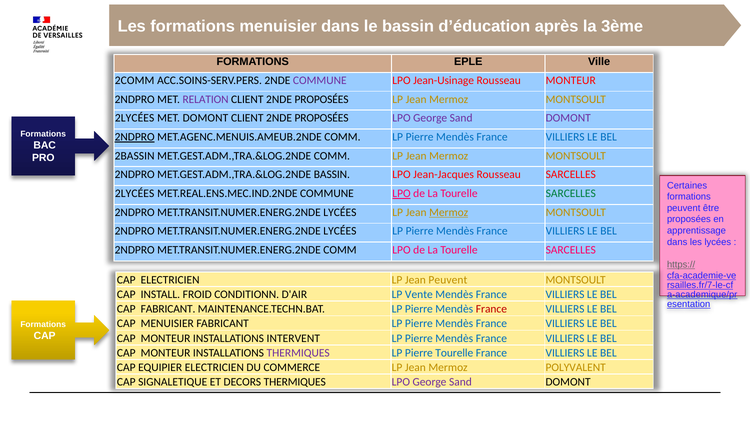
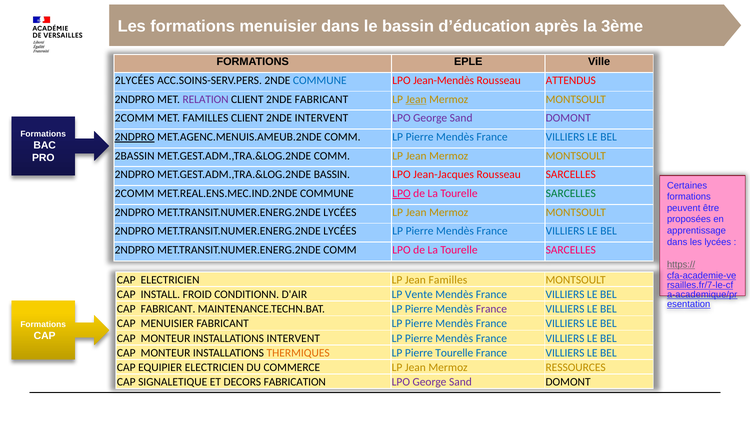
2COMM: 2COMM -> 2LYCÉES (135, 80)
COMMUNE colour: purple -> blue (320, 80)
Jean-Usinage: Jean-Usinage -> Jean-Mendès (444, 80)
Rousseau MONTEUR: MONTEUR -> ATTENDUS (571, 80)
PROPOSÉES: PROPOSÉES -> FABRICANT (321, 99)
Jean underline: none -> present (416, 99)
2LYCÉES: 2LYCÉES -> 2COMM (135, 118)
MET DOMONT: DOMONT -> FAMILLES (205, 118)
PROPOSÉES: PROPOSÉES -> INTERVENT (321, 118)
2LYCÉES: 2LYCÉES -> 2COMM (135, 193)
Mermoz underline: present -> none (449, 212)
Jean Peuvent: Peuvent -> Familles (448, 280)
France colour: red -> purple (491, 309)
THERMIQUES colour: purple -> orange (298, 353)
POLYVALENT: POLYVALENT -> RESSOURCES (576, 367)
DECORS THERMIQUES: THERMIQUES -> FABRICATION (295, 382)
